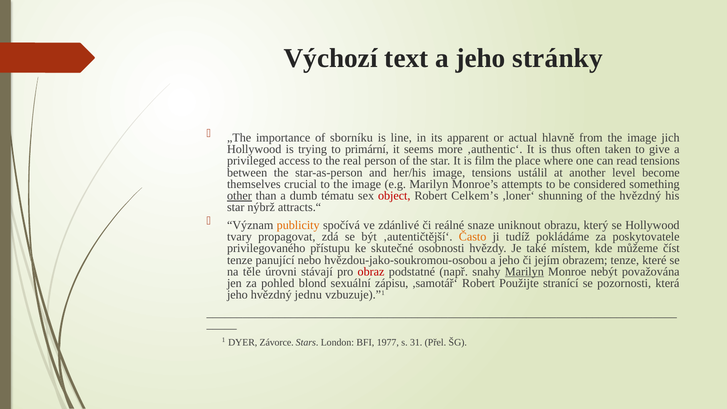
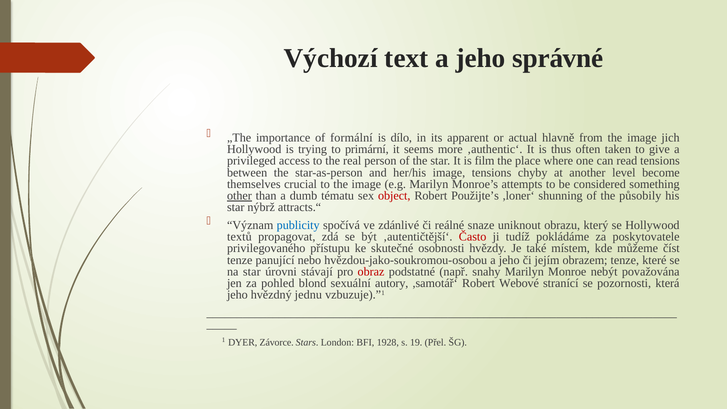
stránky: stránky -> správné (558, 58)
sborníku: sborníku -> formální (351, 138)
line: line -> dílo (401, 138)
ustálil: ustálil -> chyby (533, 173)
Celkem’s: Celkem’s -> Použijte’s (475, 196)
the hvězdný: hvězdný -> působily (640, 196)
publicity colour: orange -> blue (298, 225)
tvary: tvary -> textů (239, 237)
Často colour: orange -> red (473, 237)
na těle: těle -> star (252, 272)
Marilyn underline: present -> none (524, 272)
zápisu: zápisu -> autory (392, 283)
Použijte: Použijte -> Webové (519, 283)
1977: 1977 -> 1928 (388, 343)
31: 31 -> 19 (416, 343)
